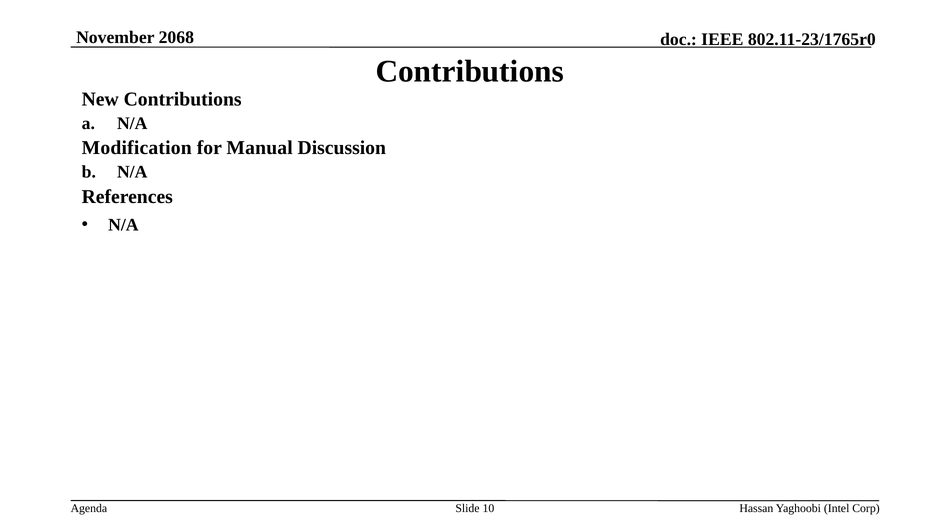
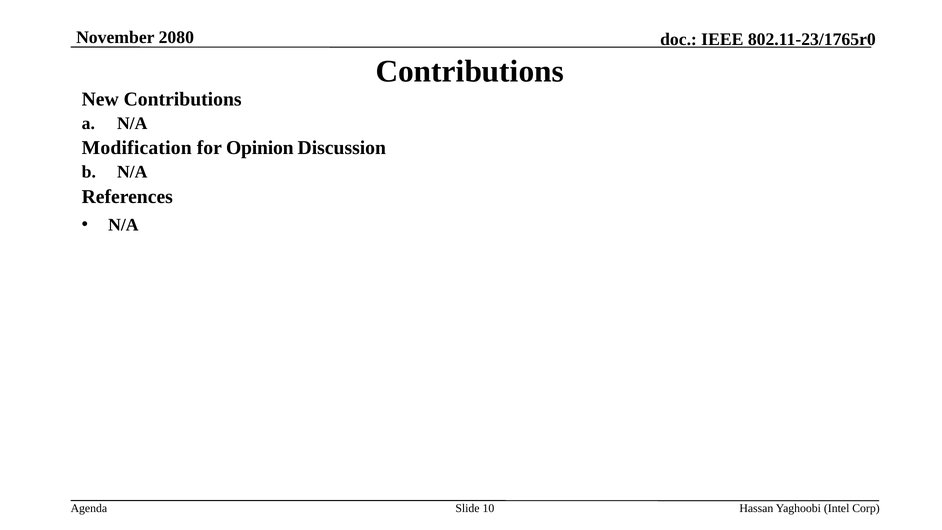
2068: 2068 -> 2080 (176, 37)
Manual: Manual -> Opinion (260, 148)
